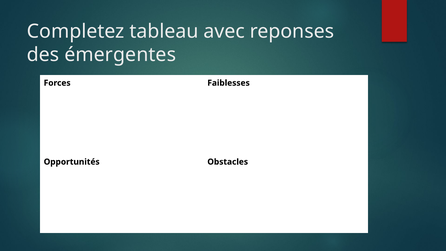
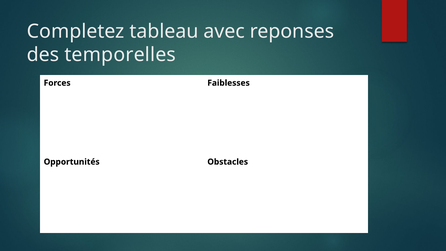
émergentes: émergentes -> temporelles (120, 55)
